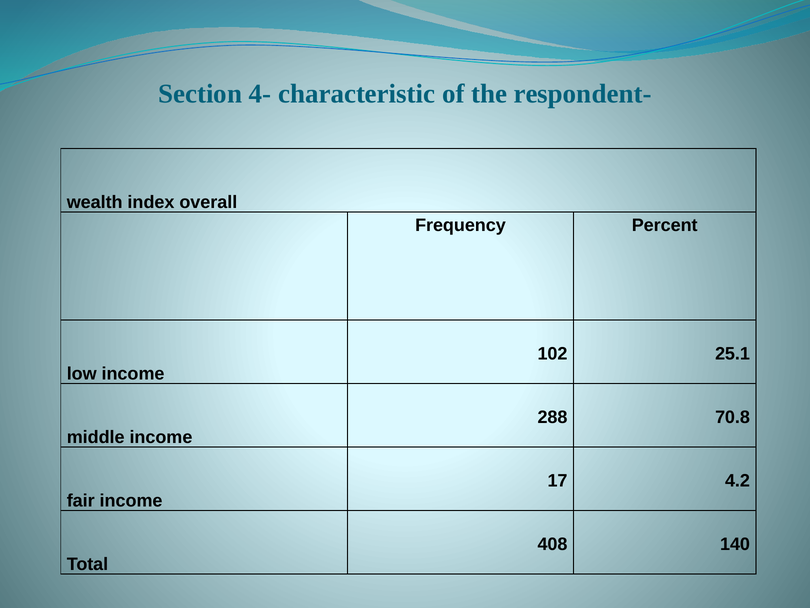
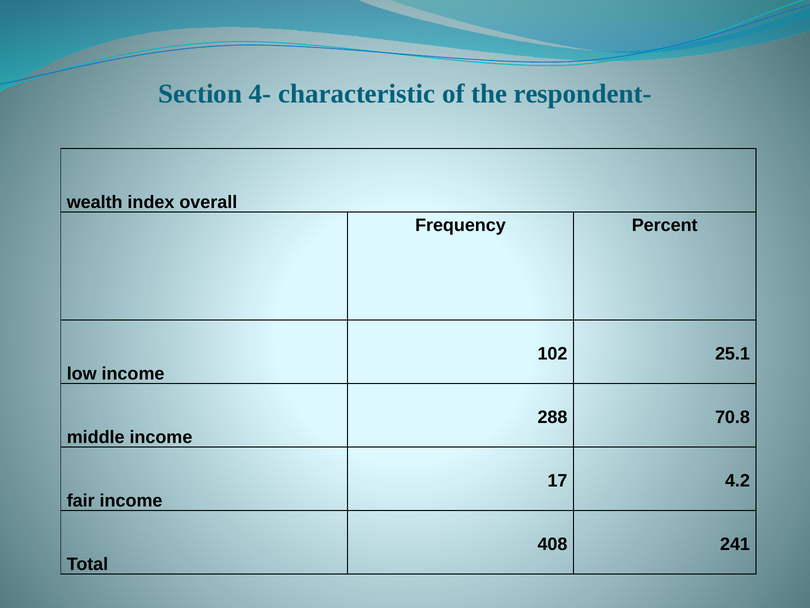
140: 140 -> 241 (735, 544)
